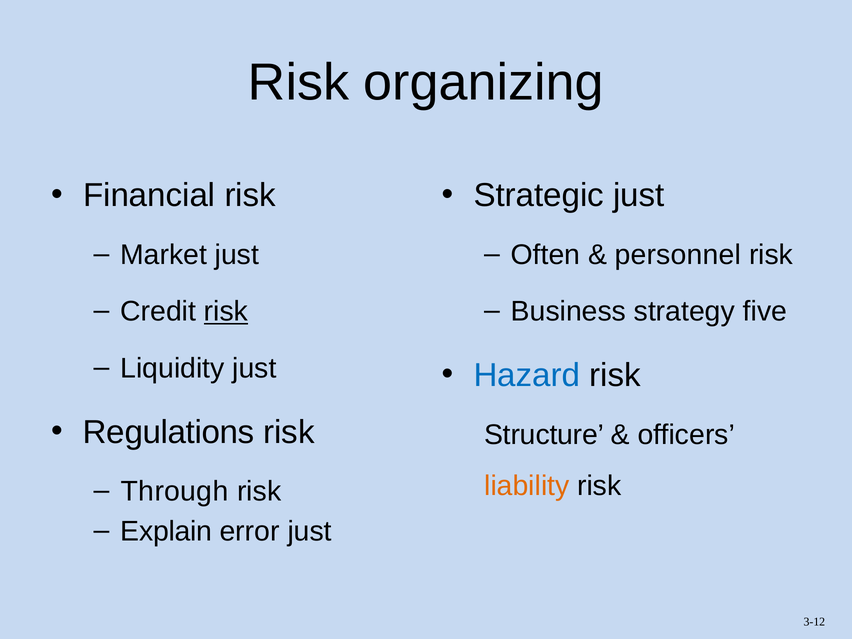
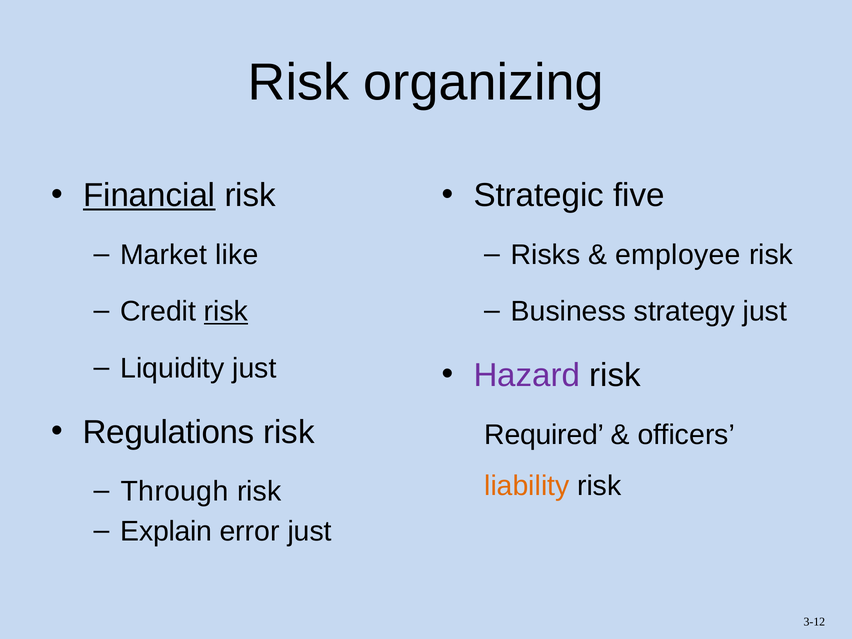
Financial underline: none -> present (149, 195)
Strategic just: just -> five (639, 195)
Market just: just -> like (237, 255)
Often: Often -> Risks (546, 255)
personnel: personnel -> employee (678, 255)
strategy five: five -> just (765, 312)
Hazard colour: blue -> purple (527, 375)
Structure: Structure -> Required (544, 435)
